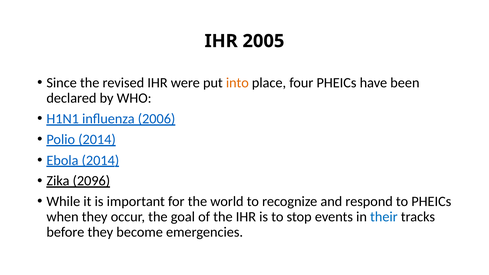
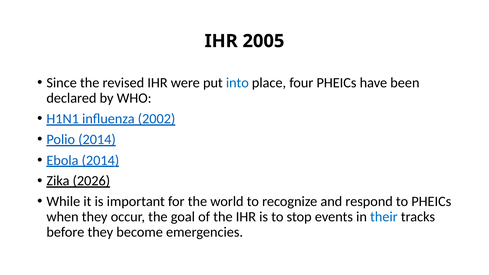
into colour: orange -> blue (237, 83)
2006: 2006 -> 2002 (157, 119)
2096: 2096 -> 2026 (91, 181)
